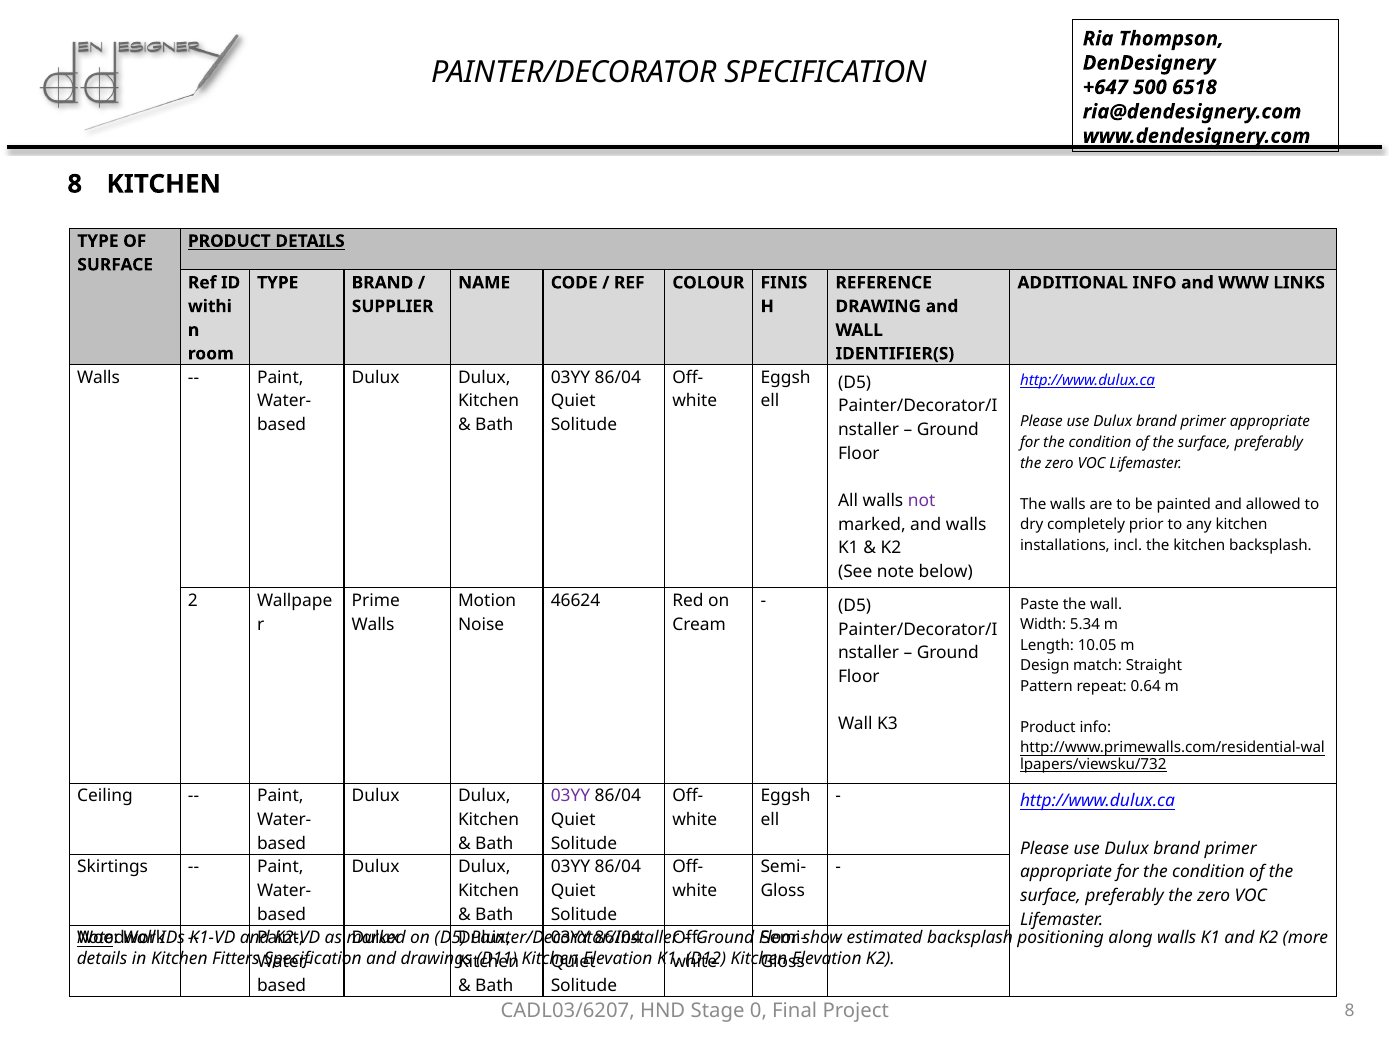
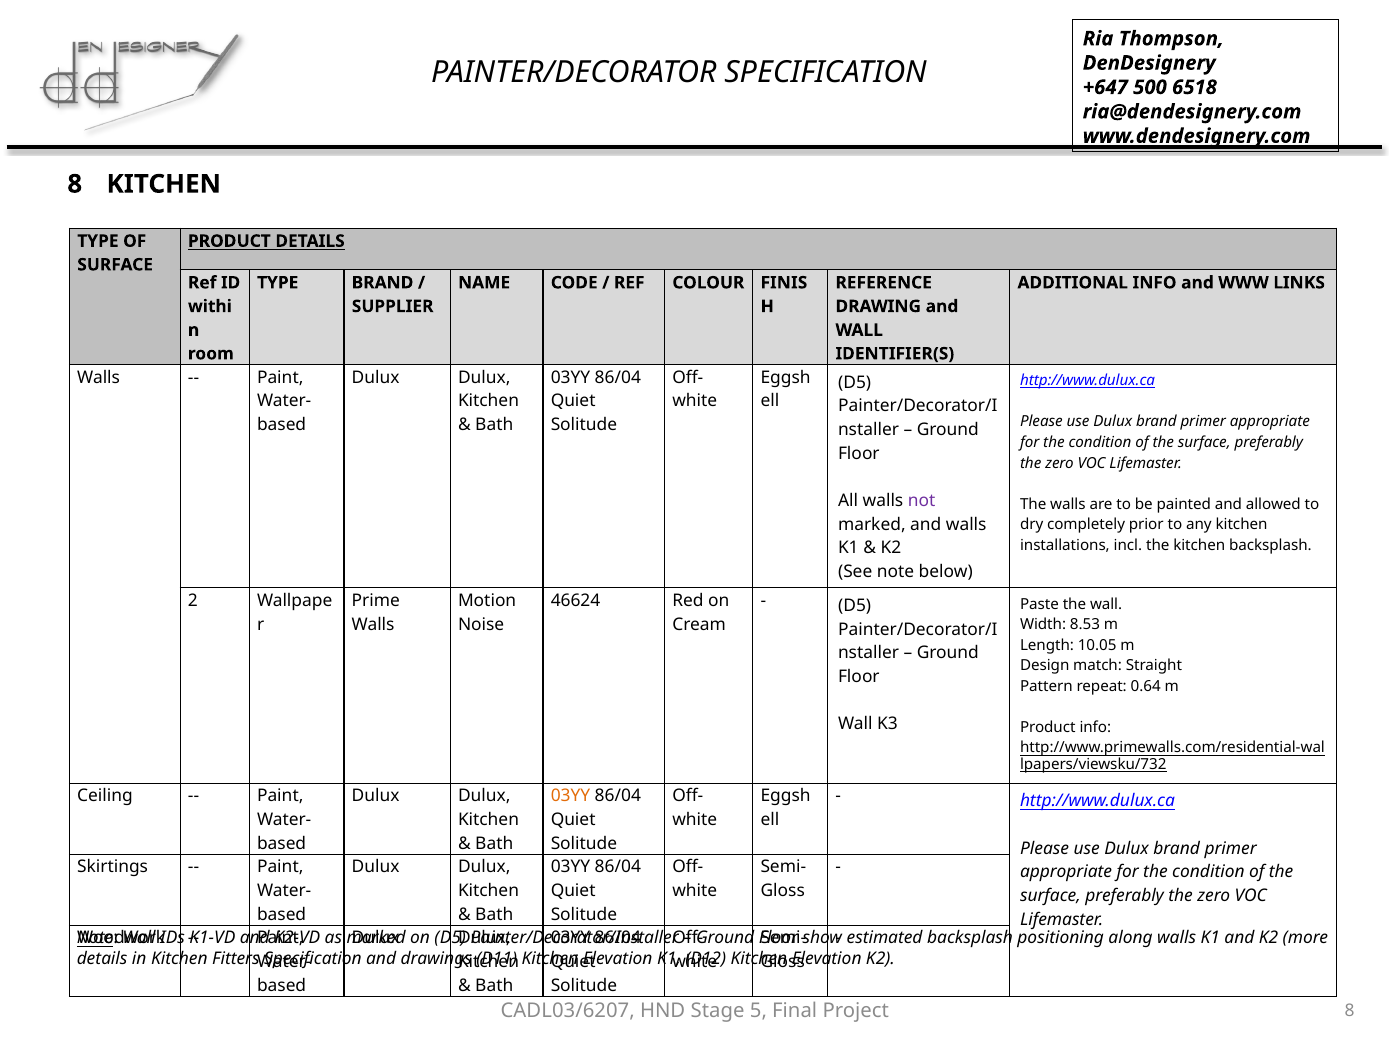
5.34: 5.34 -> 8.53 (1085, 625)
03YY colour: purple -> orange (571, 796)
0: 0 -> 5 (758, 1011)
